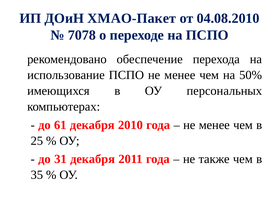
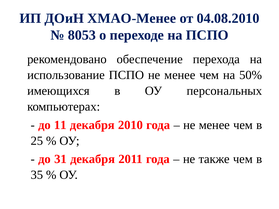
ХМАО-Пакет: ХМАО-Пакет -> ХМАО-Менее (132, 18)
7078: 7078 -> 8053 (82, 35)
61: 61 -> 11 (60, 125)
